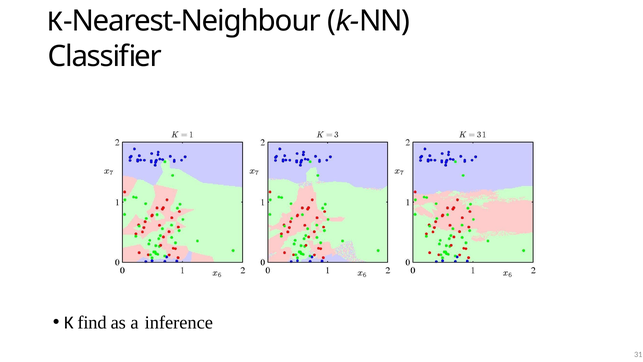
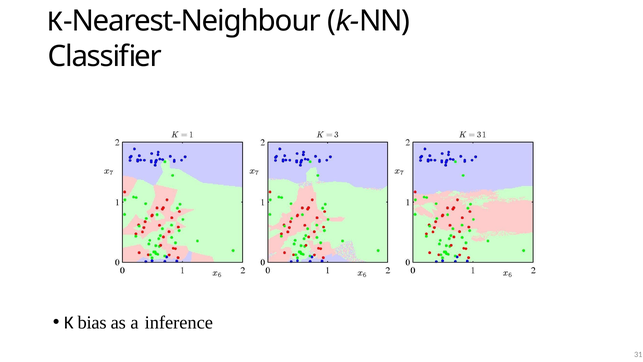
find: find -> bias (92, 323)
